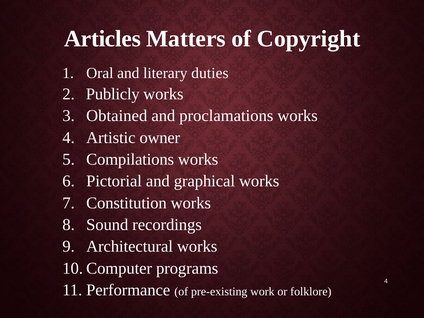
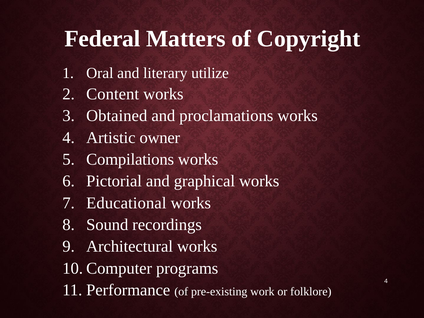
Articles: Articles -> Federal (102, 39)
duties: duties -> utilize (210, 73)
Publicly: Publicly -> Content (113, 94)
Constitution: Constitution -> Educational (126, 203)
